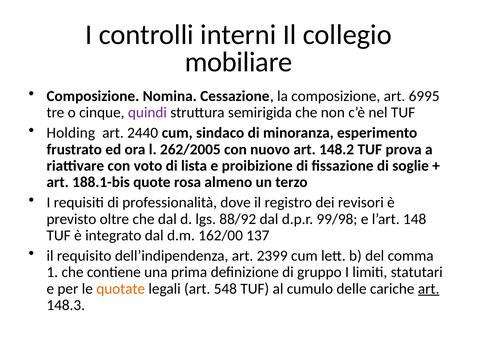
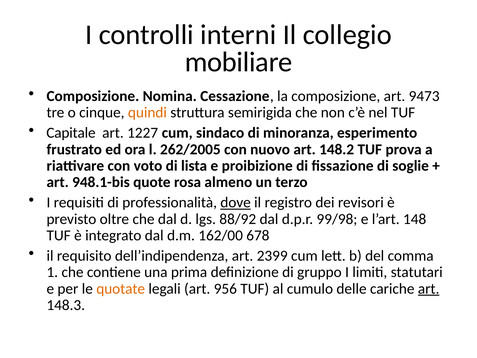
6995: 6995 -> 9473 (424, 96)
quindi colour: purple -> orange (147, 113)
Holding: Holding -> Capitale (71, 133)
2440: 2440 -> 1227 (143, 133)
188.1-bis: 188.1-bis -> 948.1-bis (101, 182)
dove underline: none -> present (236, 202)
137: 137 -> 678 (258, 235)
548: 548 -> 956 (225, 288)
